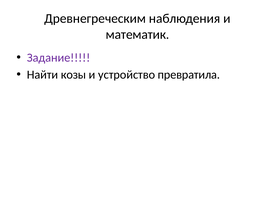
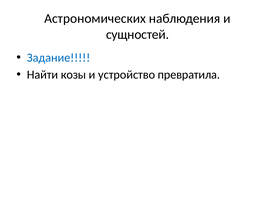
Древнегреческим: Древнегреческим -> Астрономических (95, 19)
математик: математик -> сущностей (138, 35)
Задание colour: purple -> blue (59, 58)
